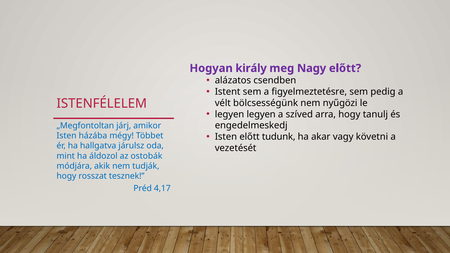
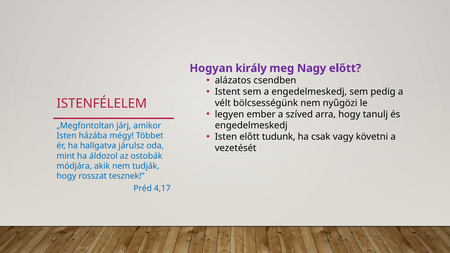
a figyelmeztetésre: figyelmeztetésre -> engedelmeskedj (309, 92)
legyen legyen: legyen -> ember (261, 114)
akar: akar -> csak (321, 137)
